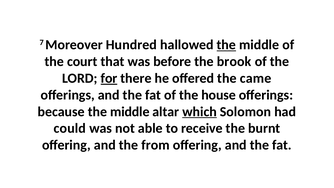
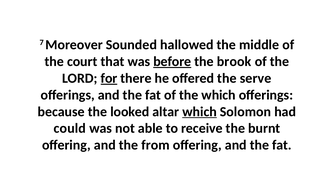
Hundred: Hundred -> Sounded (131, 45)
the underline: present -> none (226, 45)
before underline: none -> present (172, 61)
came: came -> serve (256, 78)
the house: house -> which (219, 95)
because the middle: middle -> looked (130, 112)
